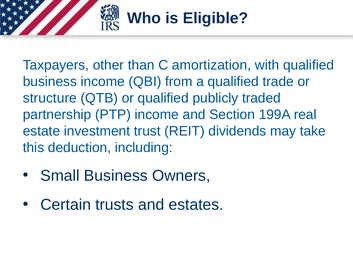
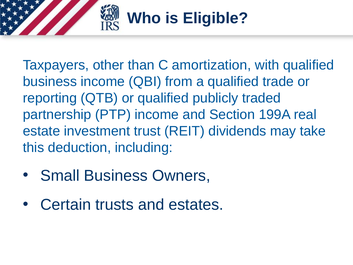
structure: structure -> reporting (50, 98)
